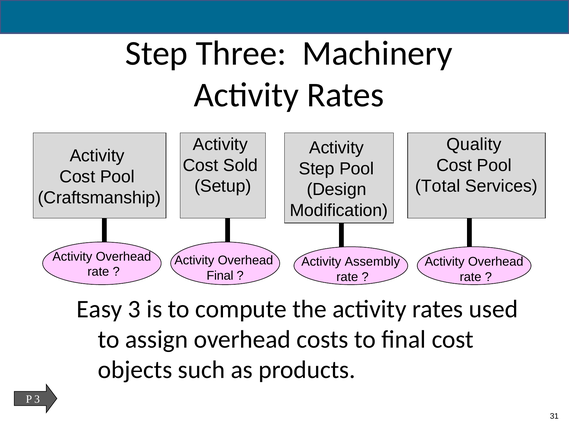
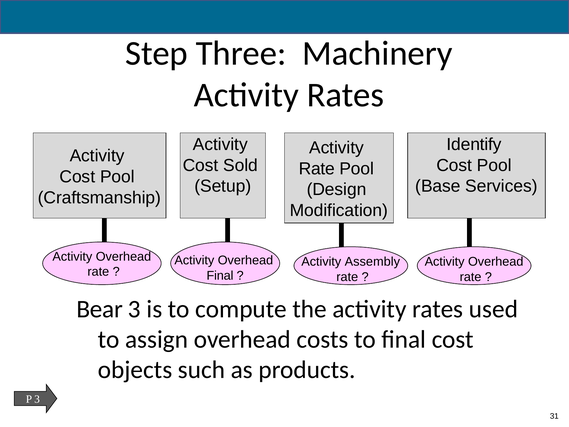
Quality: Quality -> Identify (474, 144)
Step: Step -> Rate (317, 169)
Total: Total -> Base (438, 186)
Easy: Easy -> Bear (100, 309)
